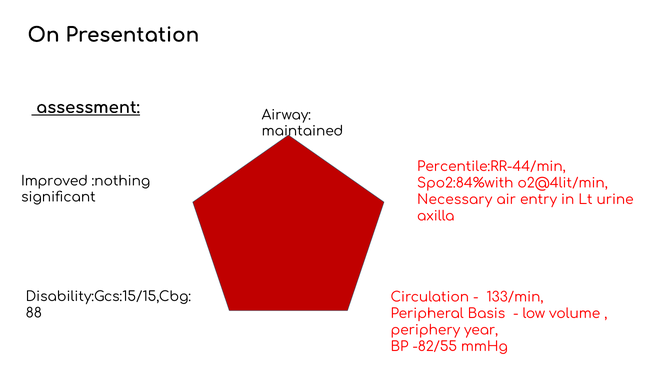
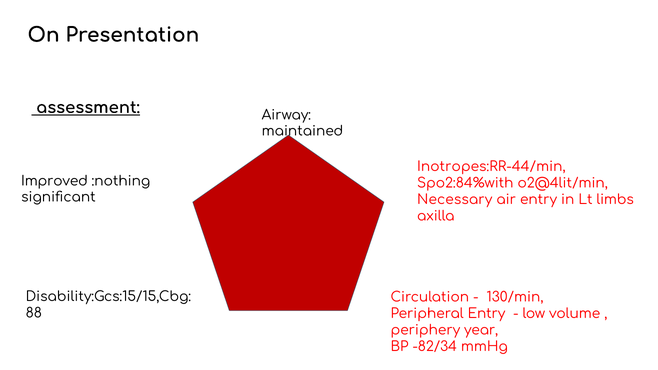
Percentile:RR-44/min: Percentile:RR-44/min -> Inotropes:RR-44/min (491, 167)
urine: urine -> limbs (615, 200)
133/min: 133/min -> 130/min (515, 297)
Peripheral Basis: Basis -> Entry (486, 314)
-82/55: -82/55 -> -82/34 (435, 347)
